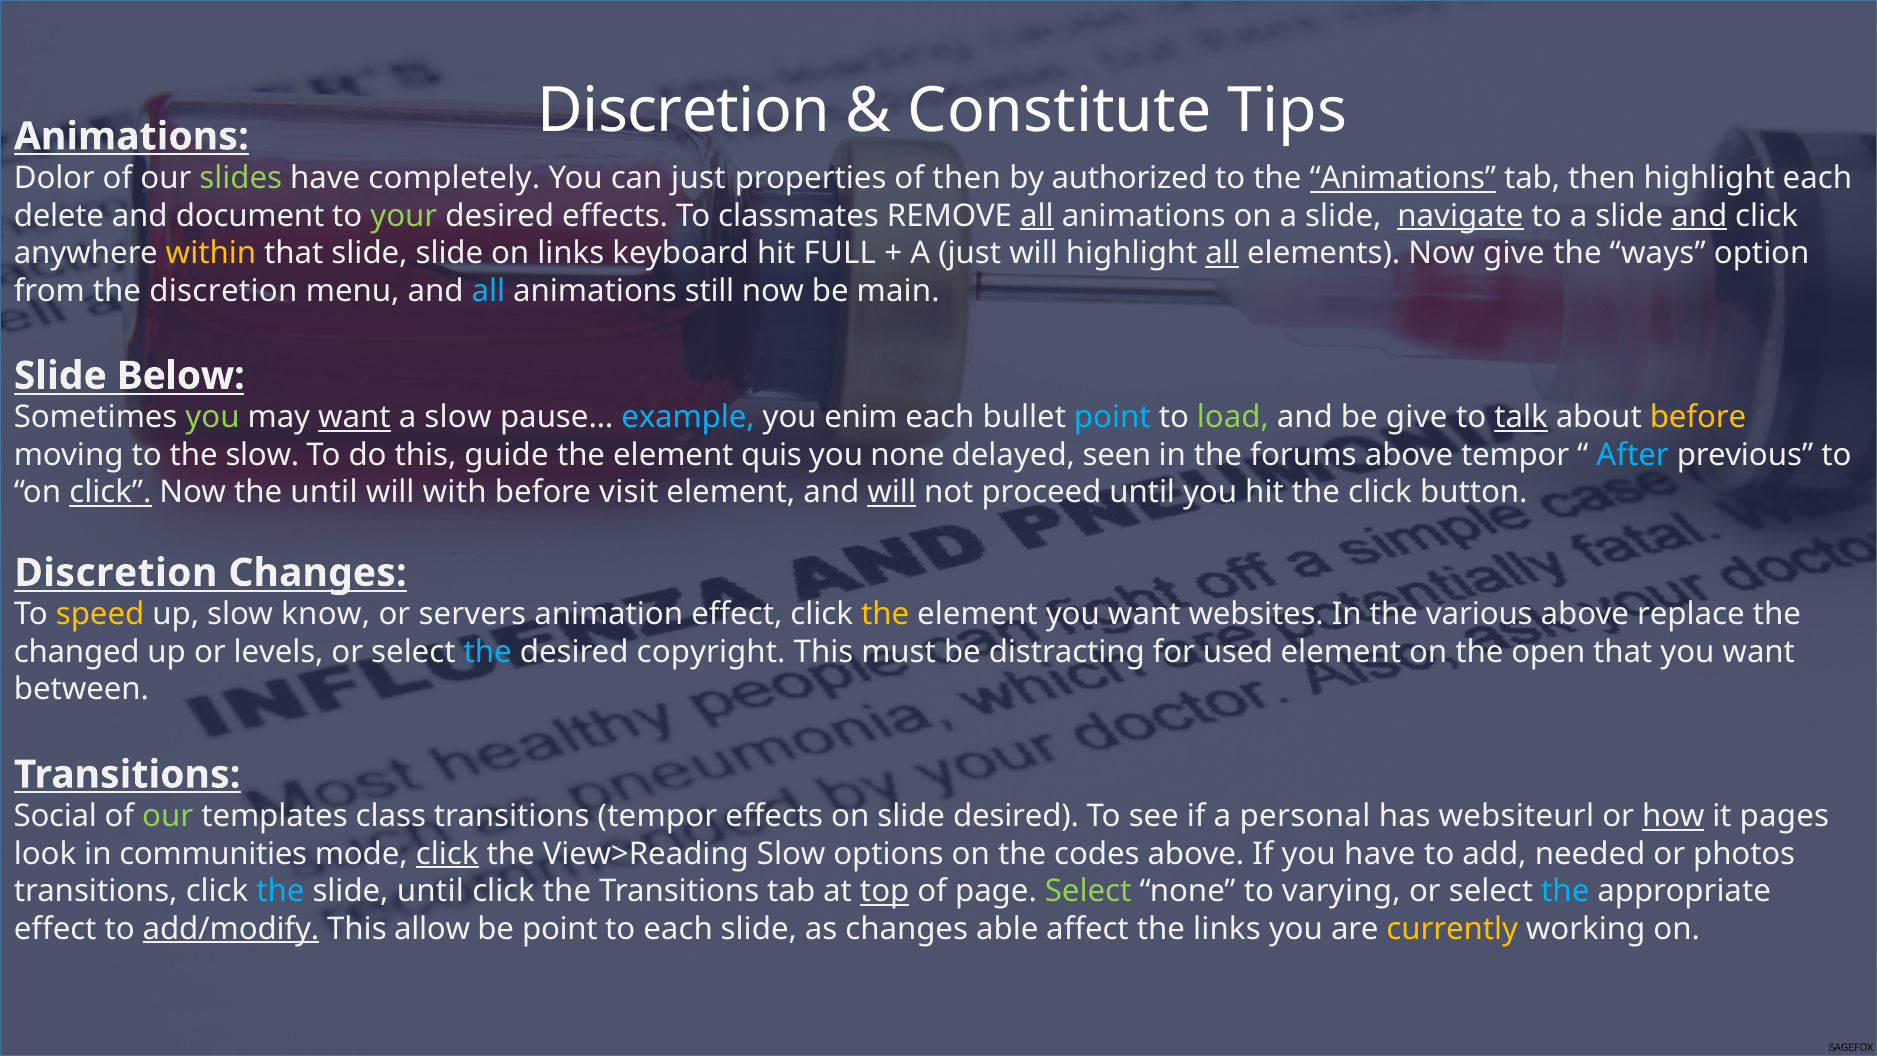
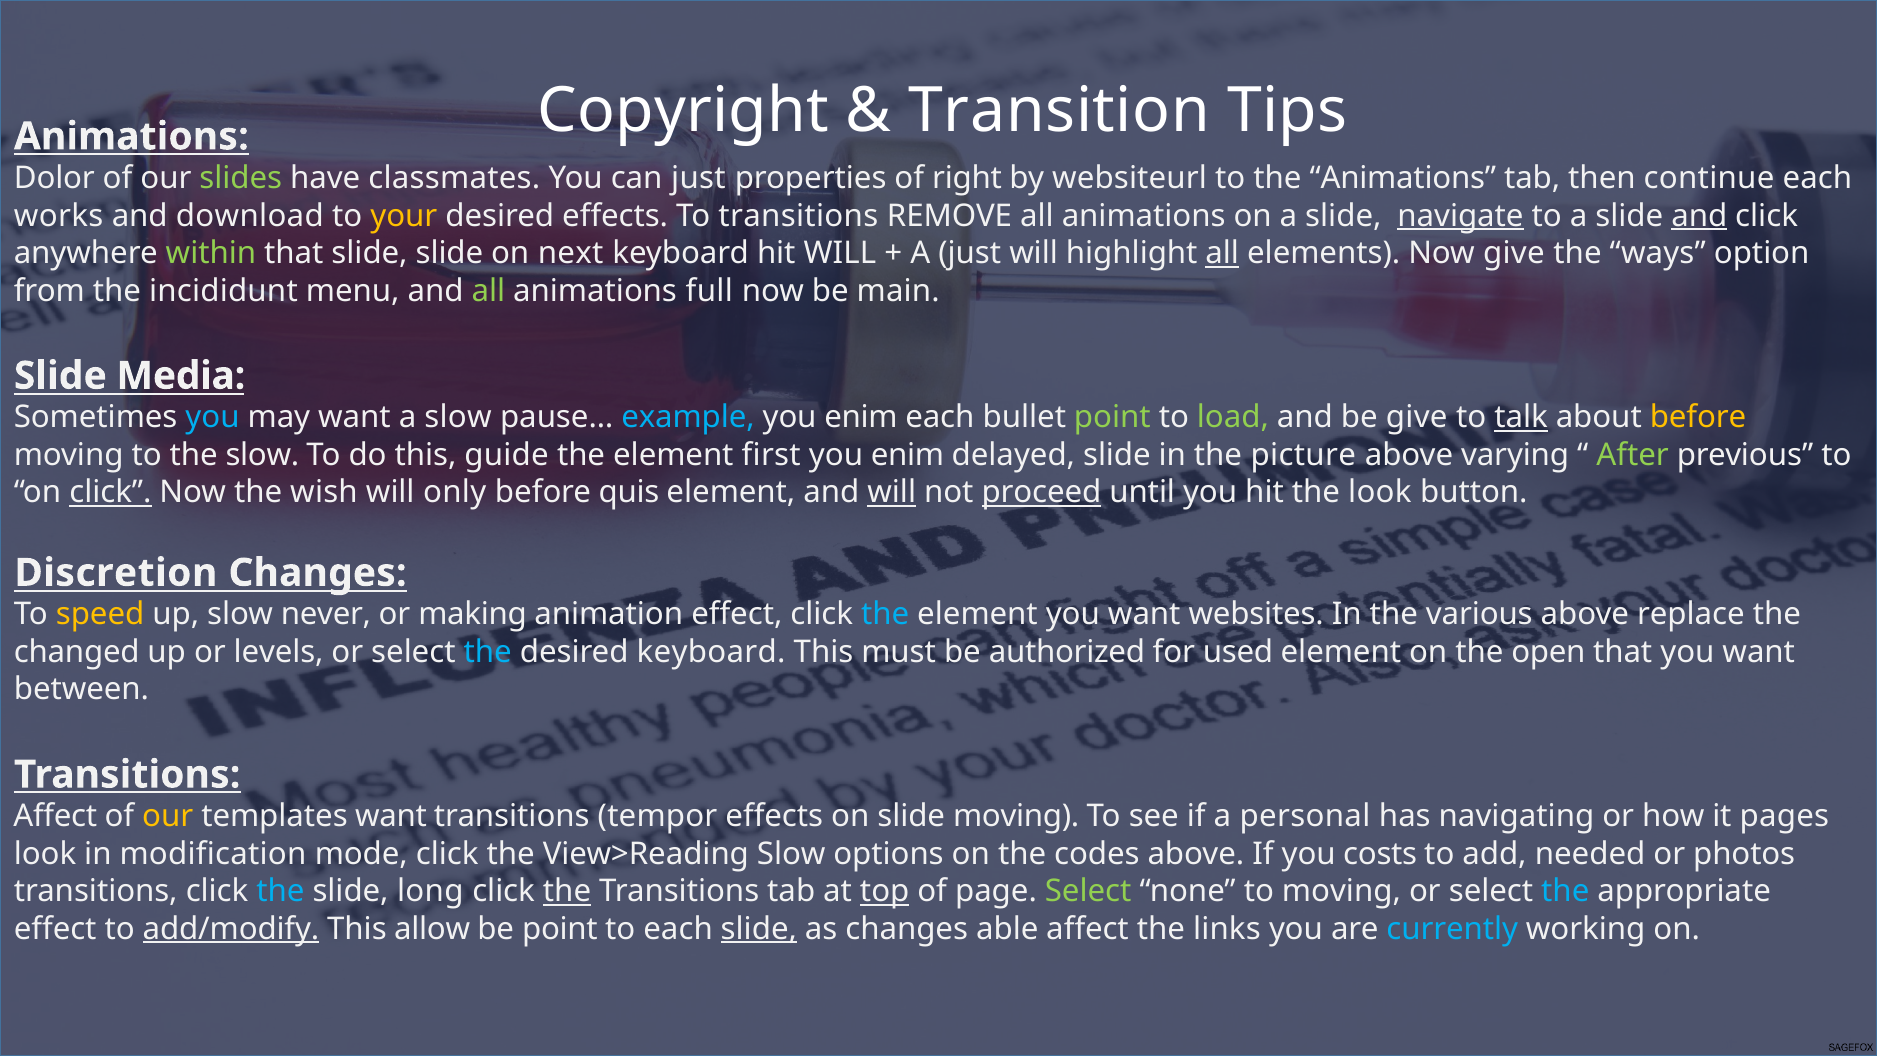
Discretion: Discretion -> Copyright (683, 111)
Constitute: Constitute -> Transition (1059, 111)
completely: completely -> classmates (454, 178)
of then: then -> right (967, 178)
authorized: authorized -> websiteurl (1130, 178)
Animations underline: present -> none (1403, 178)
then highlight: highlight -> continue (1709, 178)
delete: delete -> works (59, 216)
document: document -> download (250, 216)
your colour: light green -> yellow (404, 216)
To classmates: classmates -> transitions (798, 216)
all underline: present -> none (1037, 216)
within colour: yellow -> light green (211, 253)
on links: links -> next (571, 253)
hit FULL: FULL -> WILL (840, 253)
the discretion: discretion -> incididunt (223, 291)
all colour: light blue -> light green (488, 291)
still: still -> full (709, 291)
Below: Below -> Media (181, 376)
you colour: light green -> light blue (213, 417)
want underline: present -> none (354, 417)
point colour: light blue -> light green (1112, 417)
quis: quis -> first (771, 455)
none: none -> enim (908, 455)
delayed seen: seen -> slide (1117, 455)
forums: forums -> picture (1303, 455)
above tempor: tempor -> varying (1515, 455)
After colour: light blue -> light green (1633, 455)
the until: until -> wish (324, 492)
with: with -> only (455, 492)
visit: visit -> quis (629, 492)
proceed underline: none -> present (1041, 492)
the click: click -> look (1380, 492)
know: know -> never (326, 614)
servers: servers -> making (473, 614)
the colour: yellow -> light blue (885, 614)
desired copyright: copyright -> keyboard (711, 652)
distracting: distracting -> authorized (1067, 652)
Social: Social -> Affect (55, 816)
our colour: light green -> yellow (168, 816)
templates class: class -> want (391, 816)
slide desired: desired -> moving (1016, 816)
websiteurl: websiteurl -> navigating (1516, 816)
how underline: present -> none (1673, 816)
communities: communities -> modification (213, 854)
click underline: present -> none (447, 854)
you have: have -> costs (1380, 854)
slide until: until -> long (430, 891)
the underline: none -> present (567, 891)
to varying: varying -> moving (1341, 891)
slide underline: none -> present (759, 929)
currently colour: yellow -> light blue (1452, 929)
